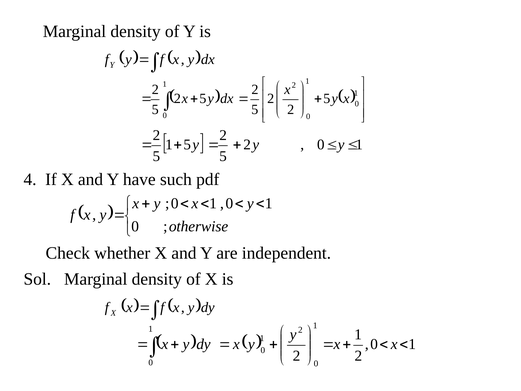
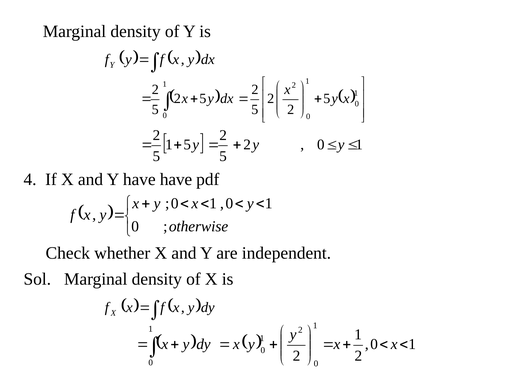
have such: such -> have (176, 179)
